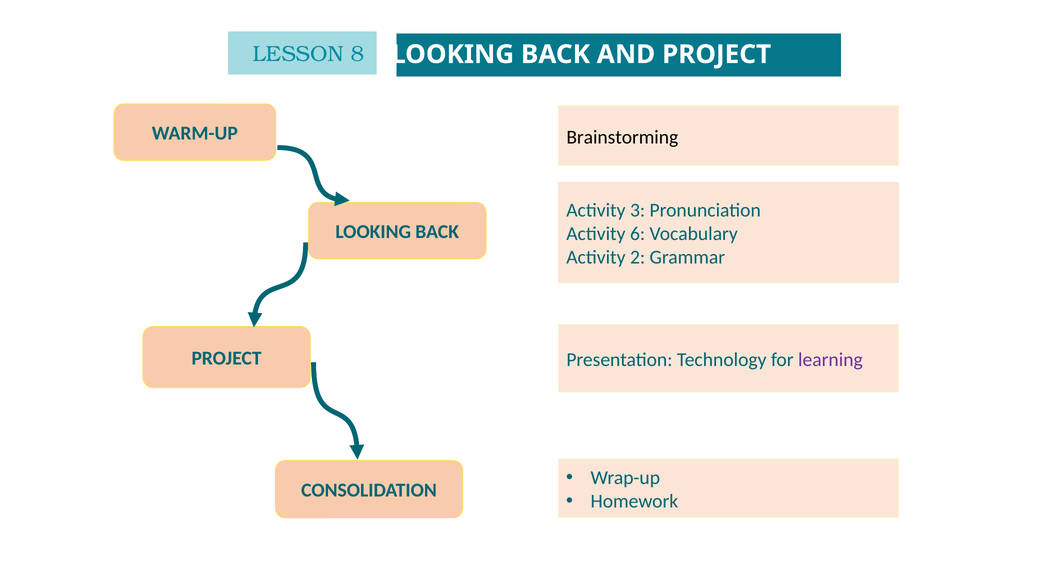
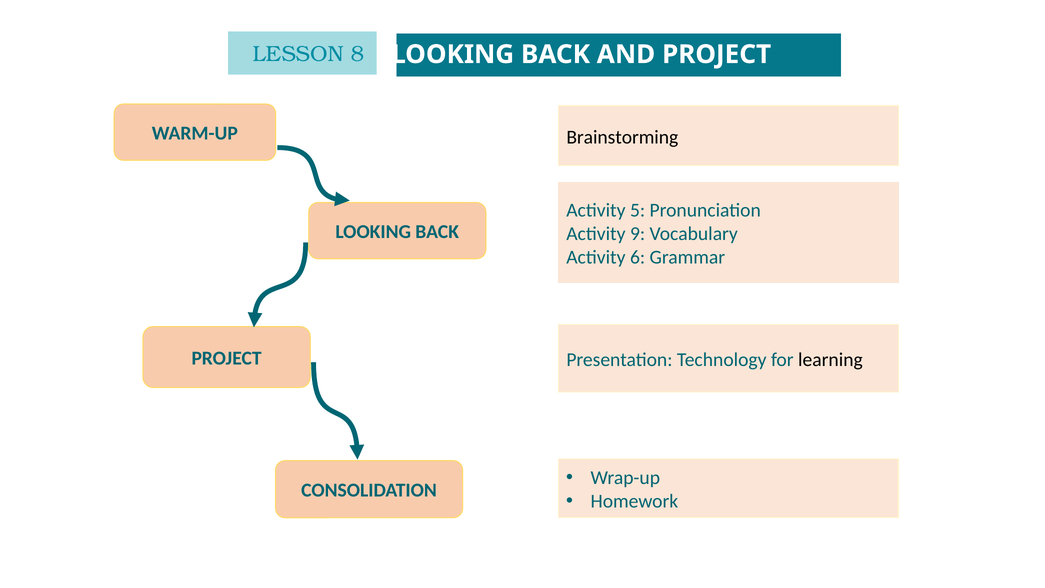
3: 3 -> 5 (638, 210)
6: 6 -> 9 (638, 234)
2: 2 -> 6 (638, 257)
learning colour: purple -> black (830, 360)
